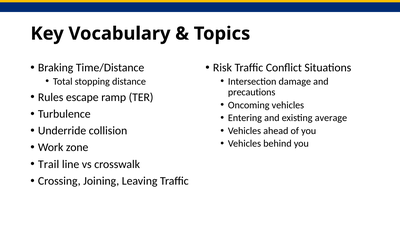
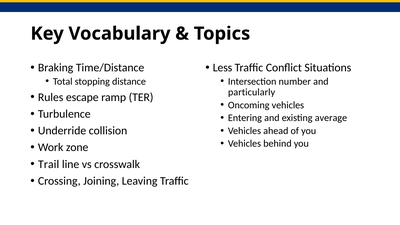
Risk: Risk -> Less (223, 68)
damage: damage -> number (295, 81)
precautions: precautions -> particularly (252, 92)
